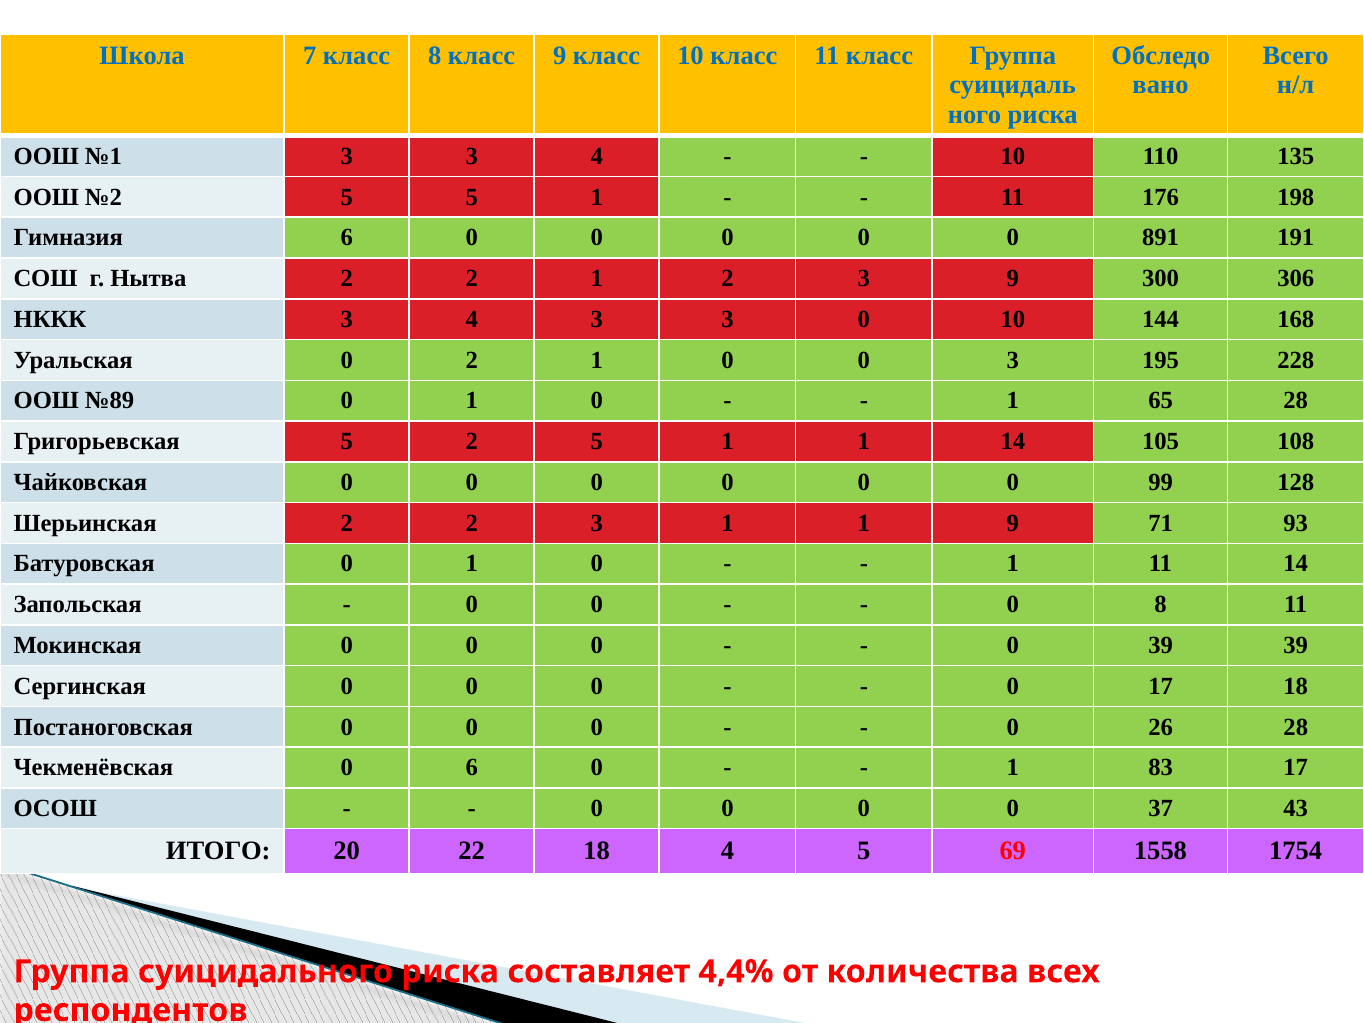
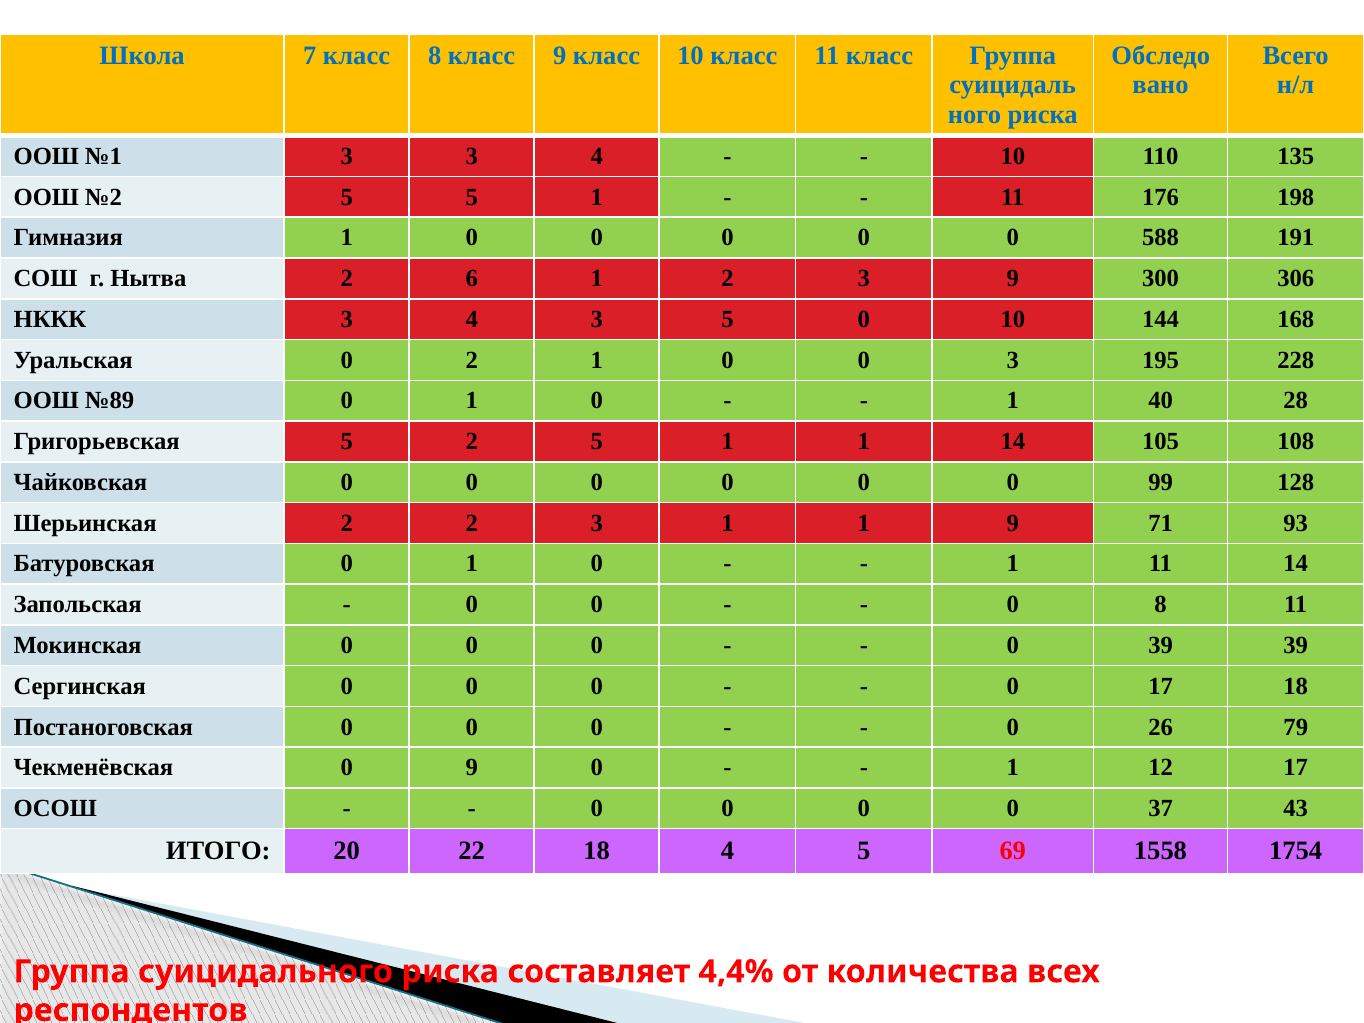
Гимназия 6: 6 -> 1 (347, 238)
891: 891 -> 588 (1161, 238)
Нытва 2 2: 2 -> 6 (472, 279)
4 3 3: 3 -> 5 (727, 319)
65: 65 -> 40 (1161, 401)
26 28: 28 -> 79 (1296, 727)
0 6: 6 -> 9 (472, 768)
83: 83 -> 12 (1161, 768)
